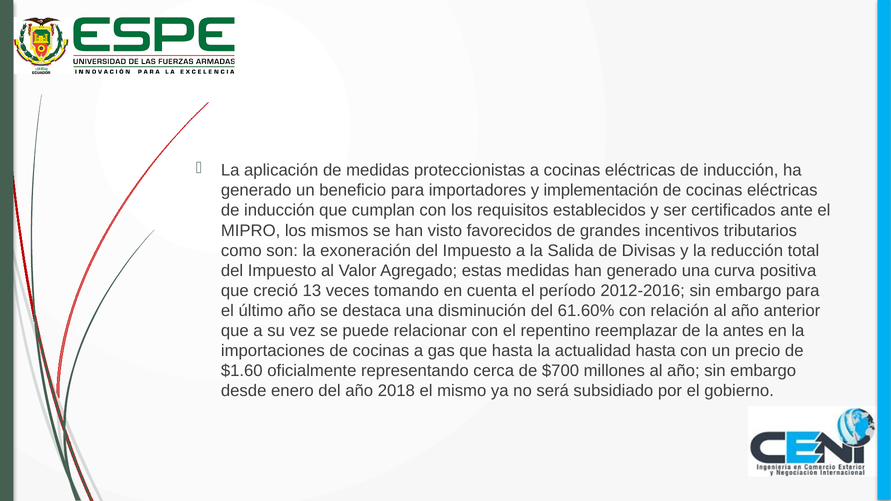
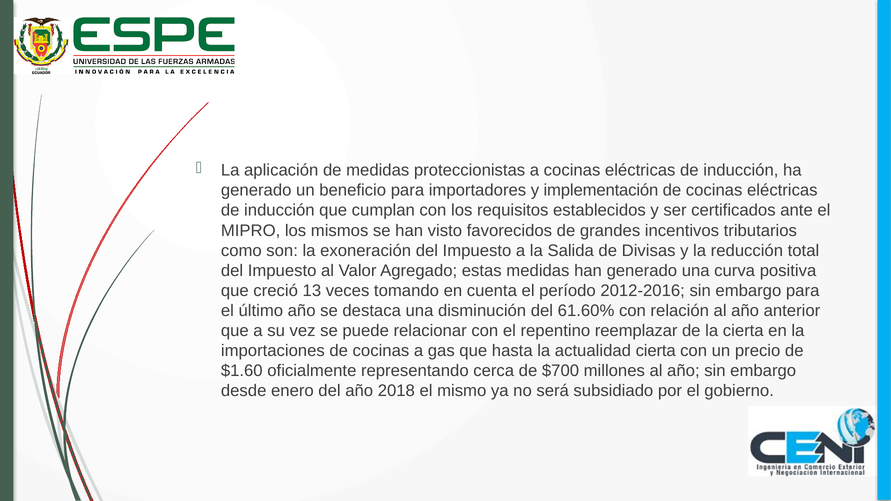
la antes: antes -> cierta (743, 331)
actualidad hasta: hasta -> cierta (656, 351)
